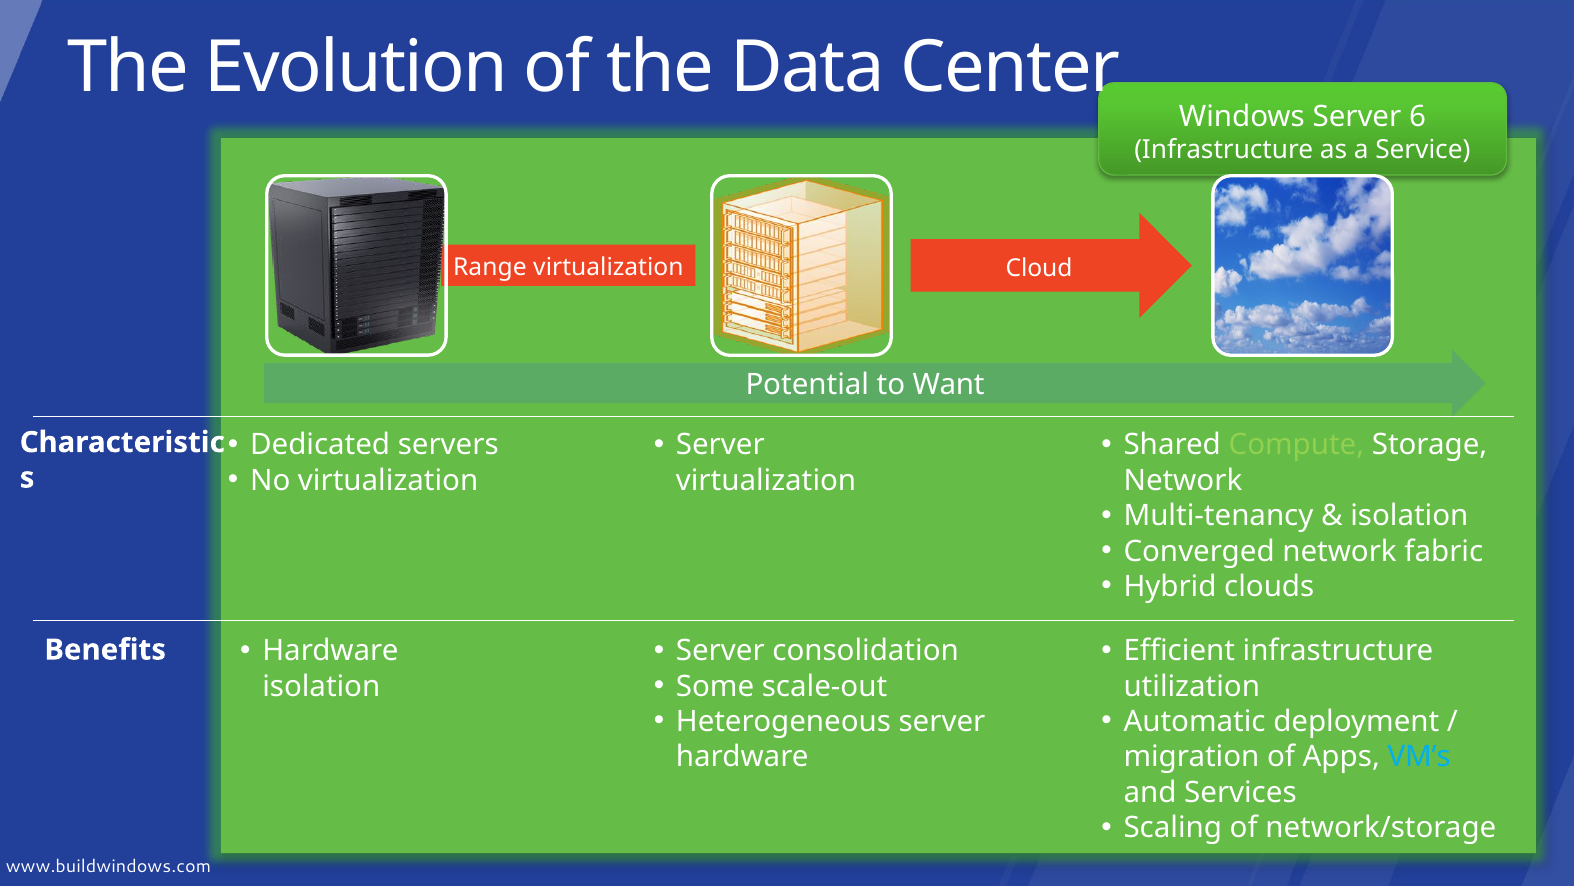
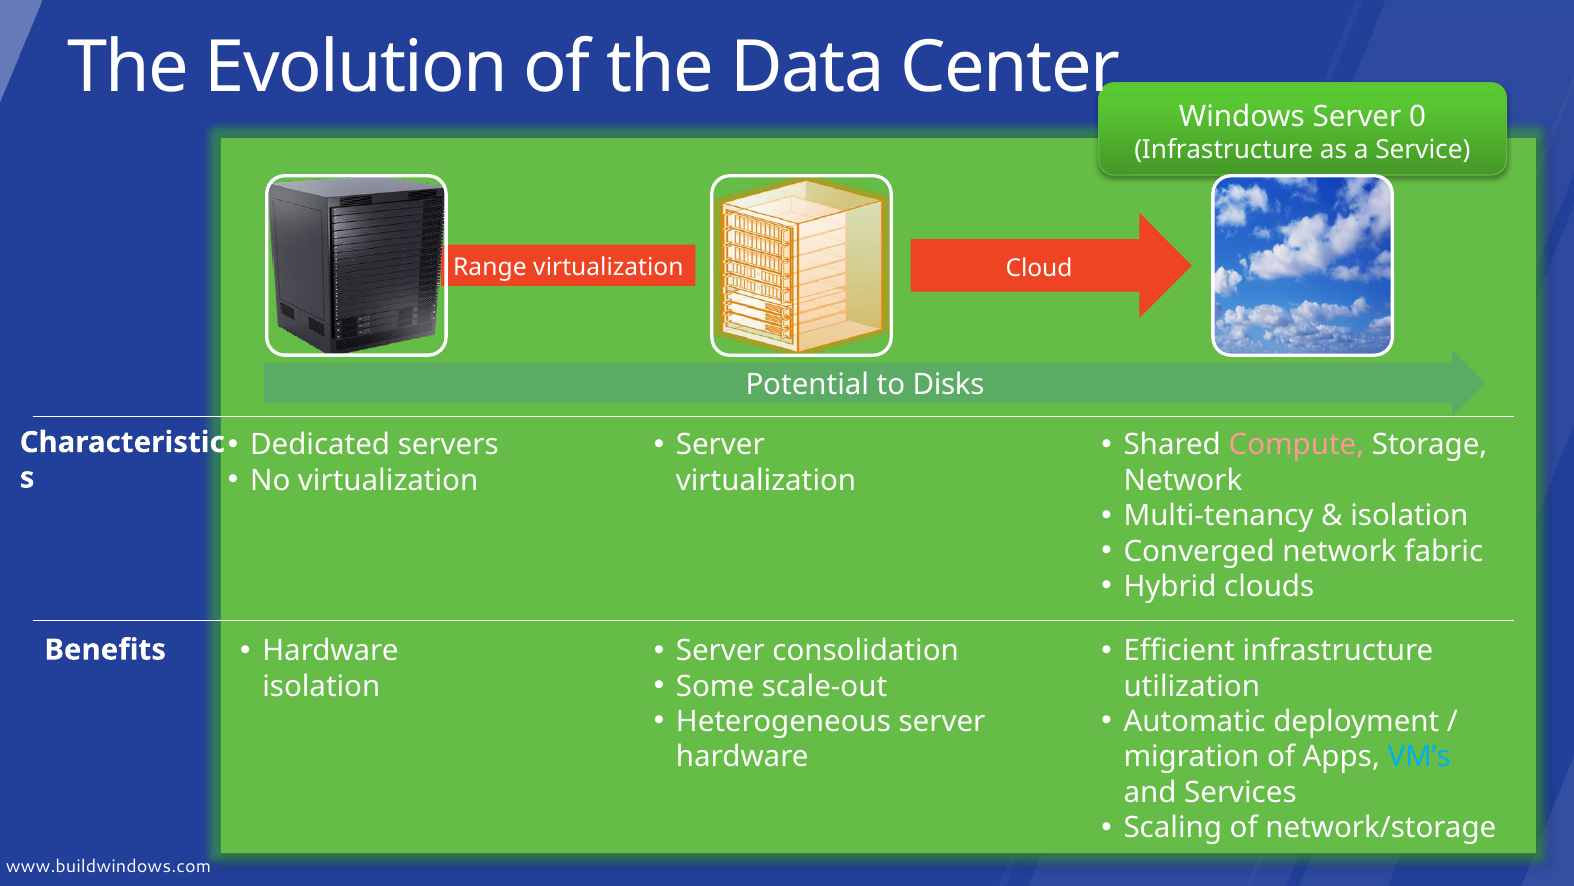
6: 6 -> 0 (1417, 116)
Want: Want -> Disks (949, 385)
Compute colour: light green -> pink (1296, 445)
